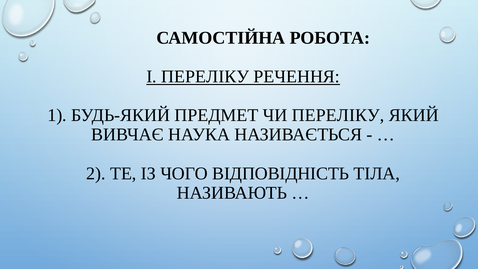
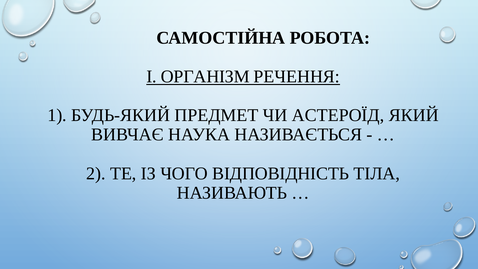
І ПЕРЕЛІКУ: ПЕРЕЛІКУ -> ОРГАНІЗМ (205, 77)
ЧИ ПЕРЕЛІКУ: ПЕРЕЛІКУ -> АСТЕРОЇД (338, 115)
